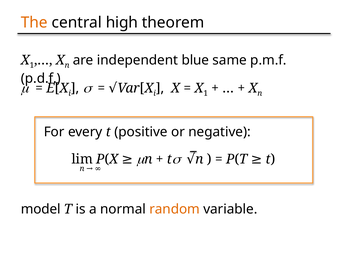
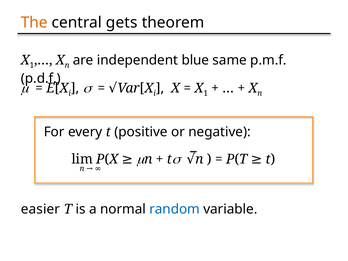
high: high -> gets (122, 23)
model: model -> easier (41, 209)
random colour: orange -> blue (175, 209)
